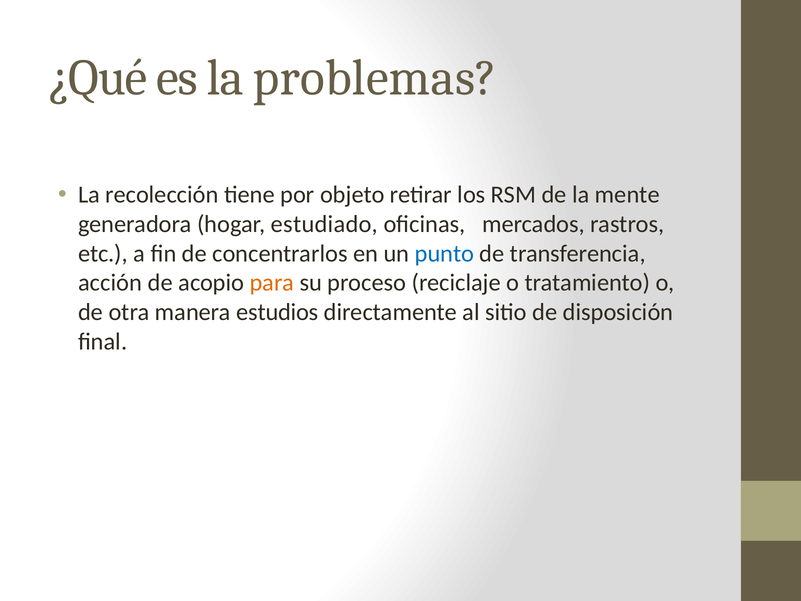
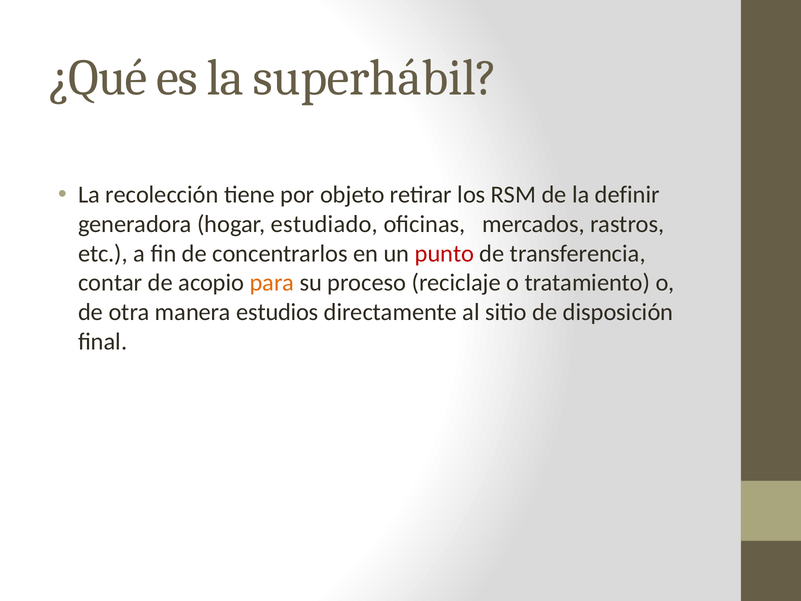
problemas: problemas -> superhábil (375, 78)
mente: mente -> definir (627, 195)
punto colour: blue -> red (444, 253)
acción: acción -> contar (110, 283)
